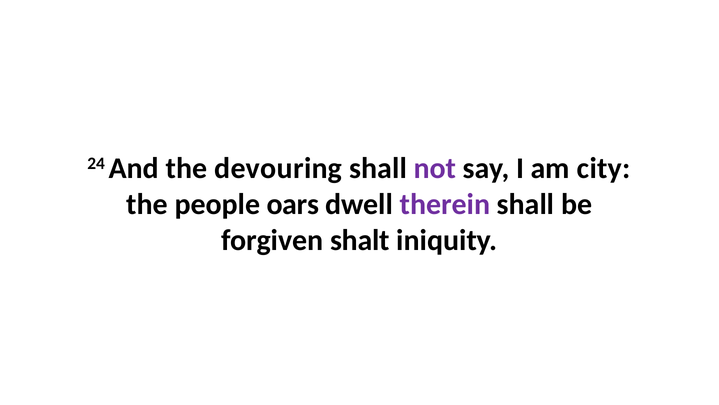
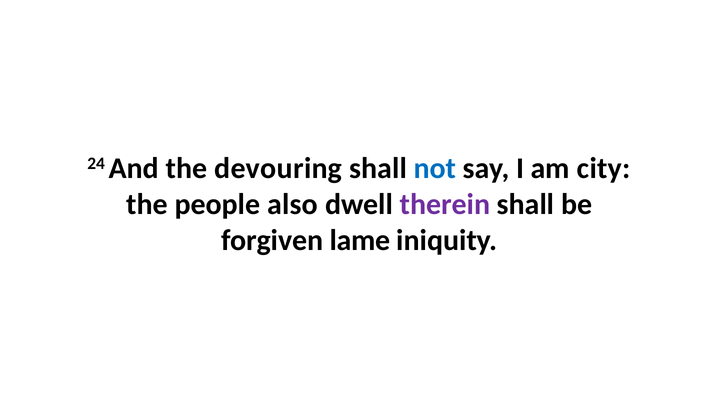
not colour: purple -> blue (435, 168)
oars: oars -> also (293, 204)
shalt: shalt -> lame (360, 240)
